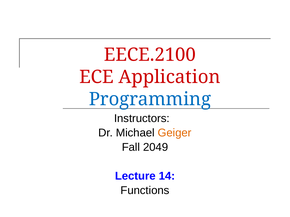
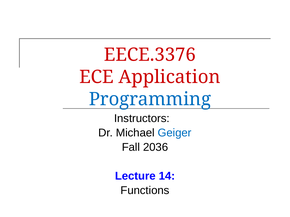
EECE.2100: EECE.2100 -> EECE.3376 (150, 55)
Geiger colour: orange -> blue (175, 133)
2049: 2049 -> 2036 (156, 148)
